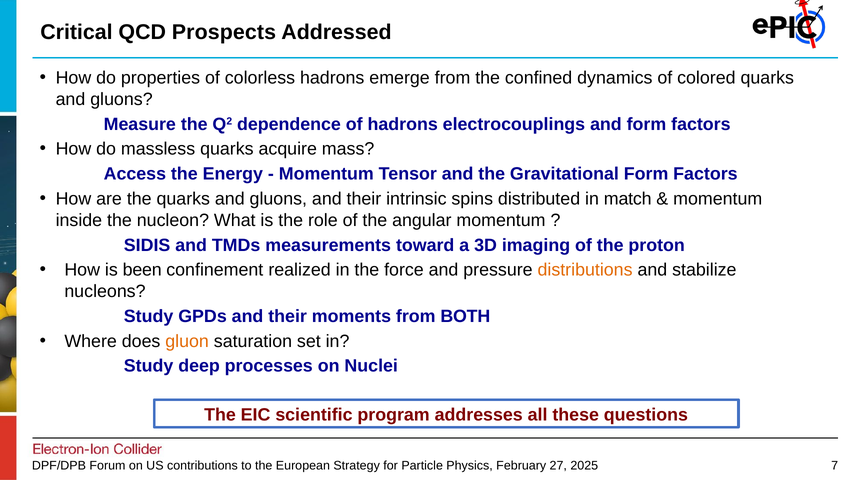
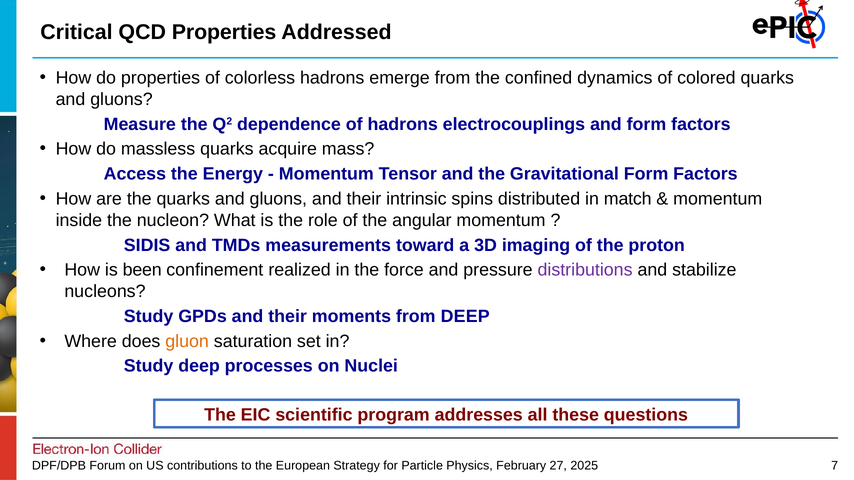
QCD Prospects: Prospects -> Properties (224, 32)
distributions colour: orange -> purple (585, 270)
from BOTH: BOTH -> DEEP (465, 317)
